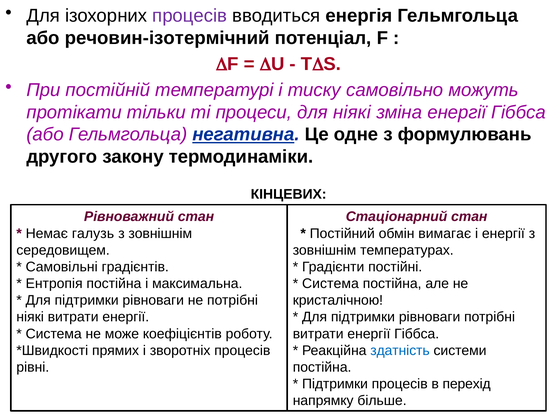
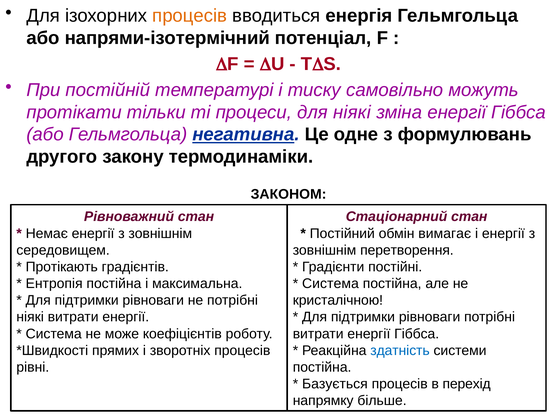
процесів colour: purple -> orange (190, 16)
речовин-ізотермічний: речовин-ізотермічний -> напрями-ізотермічний (167, 38)
КІНЦЕВИХ: КІНЦЕВИХ -> ЗАКОНОМ (289, 194)
Немає галузь: галузь -> енергії (93, 233)
температурах: температурах -> перетворення (407, 250)
Самовільні: Самовільні -> Протікають (62, 267)
Підтримки: Підтримки -> Базується (335, 384)
